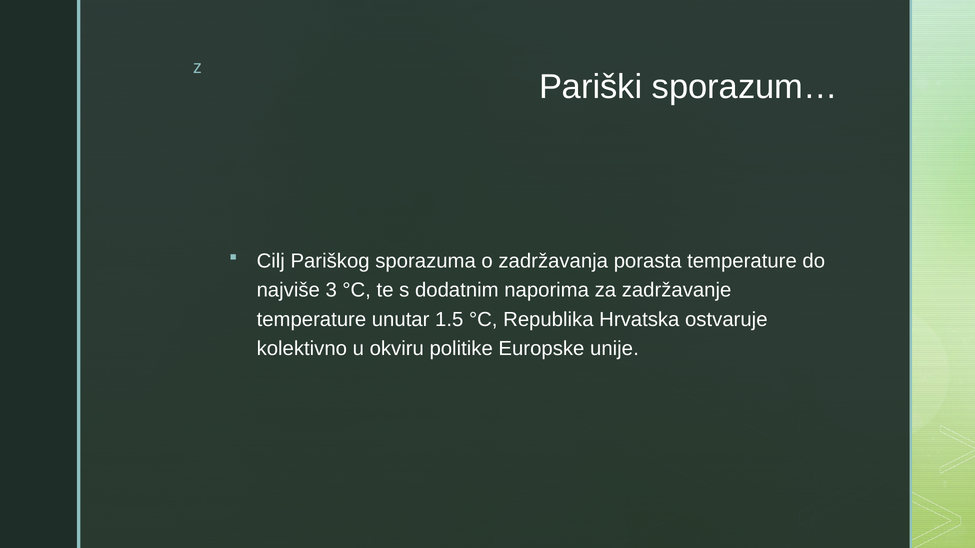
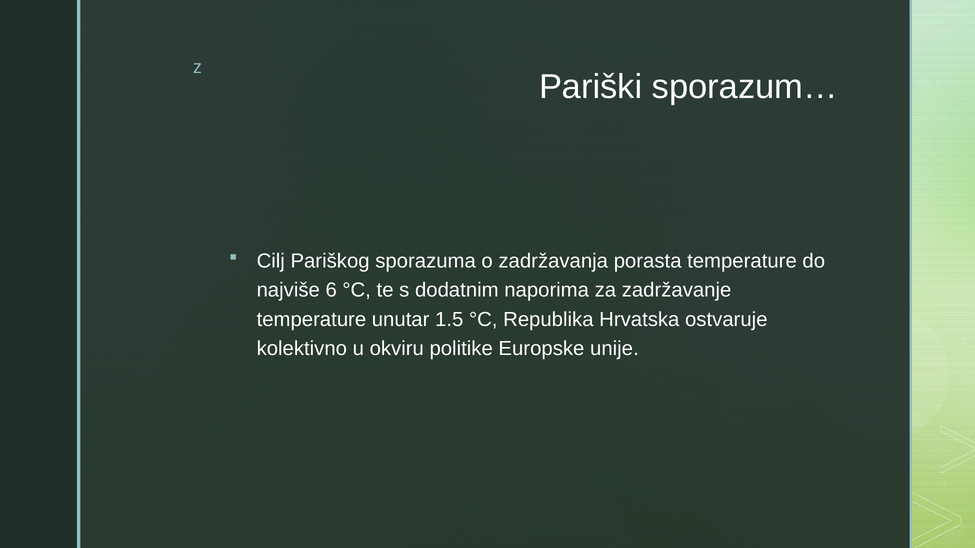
3: 3 -> 6 (331, 290)
